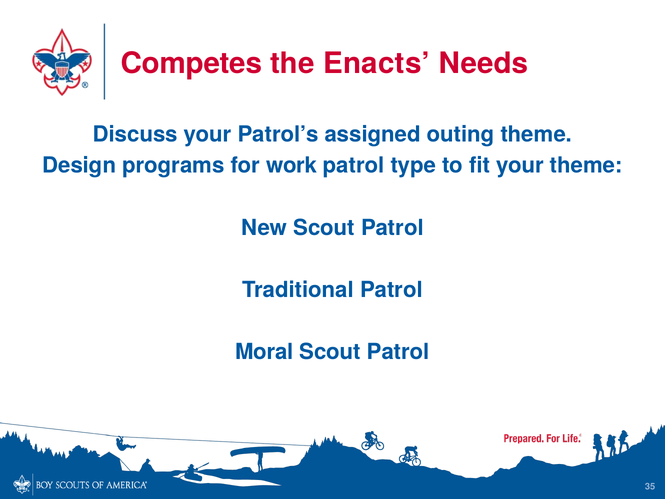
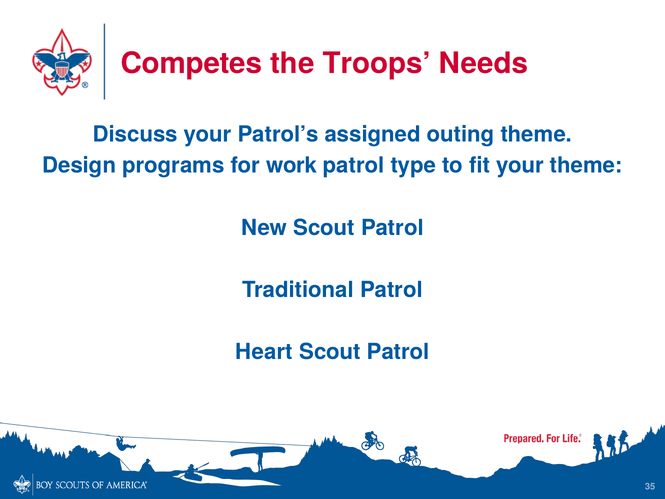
Enacts: Enacts -> Troops (377, 64)
Moral: Moral -> Heart (264, 352)
